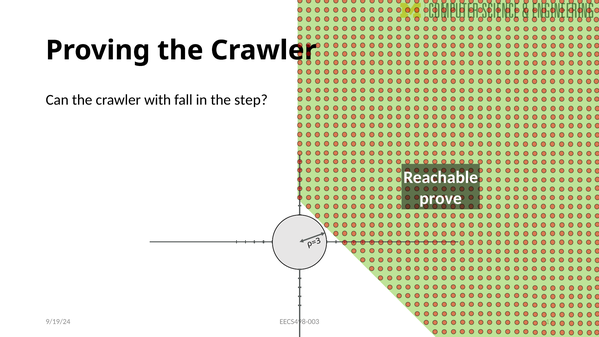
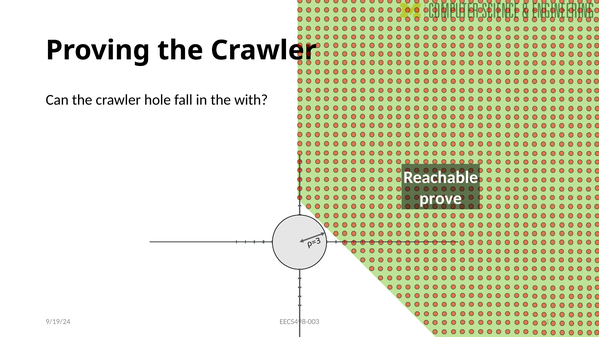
with: with -> hole (158, 100)
step: step -> with (251, 100)
